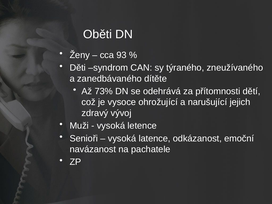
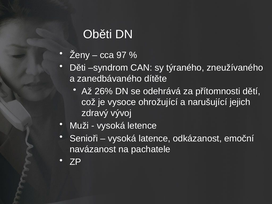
93: 93 -> 97 (122, 55)
73%: 73% -> 26% (104, 91)
